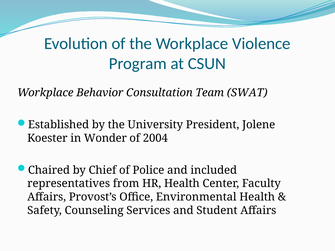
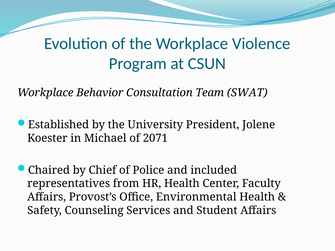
Wonder: Wonder -> Michael (105, 138)
2004: 2004 -> 2071 (155, 138)
